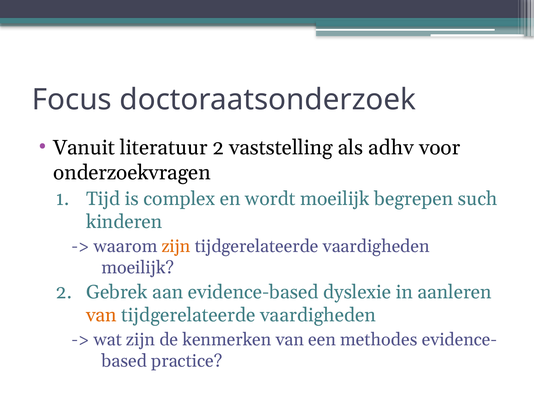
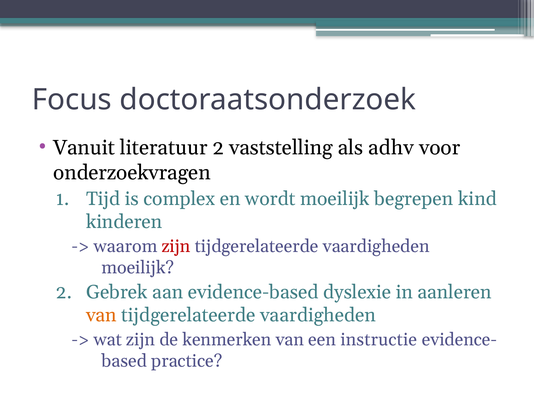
such: such -> kind (478, 199)
zijn colour: orange -> red (176, 246)
methodes: methodes -> instructie (379, 340)
